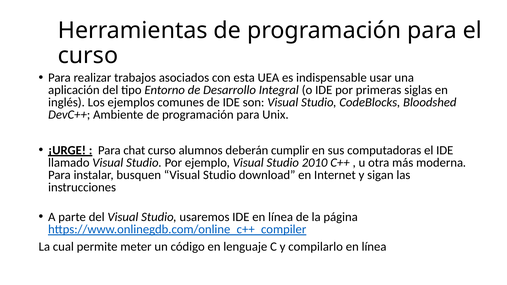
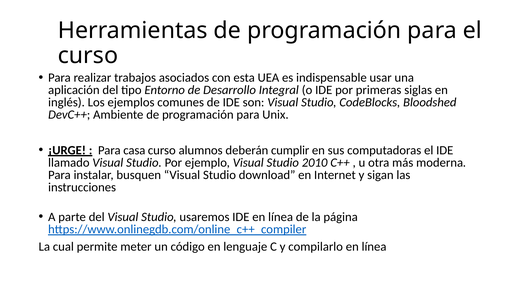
chat: chat -> casa (134, 150)
